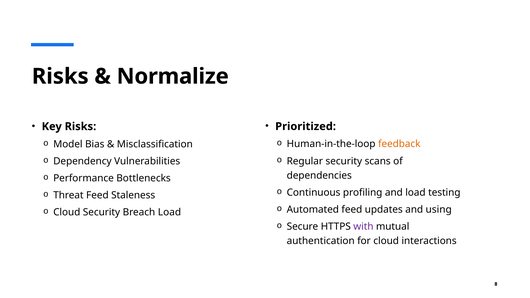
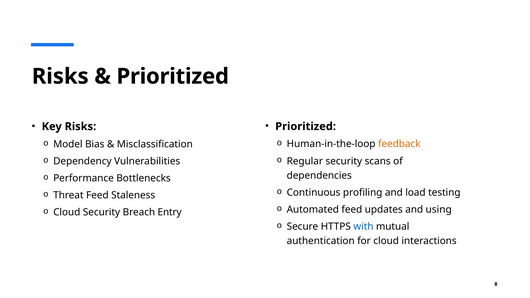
Normalize: Normalize -> Prioritized (173, 76)
Breach Load: Load -> Entry (170, 212)
with colour: purple -> blue (363, 227)
